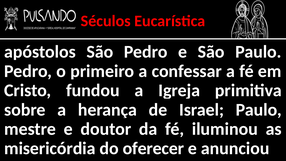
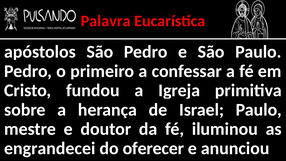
Séculos: Séculos -> Palavra (106, 21)
misericórdia: misericórdia -> engrandecei (50, 148)
